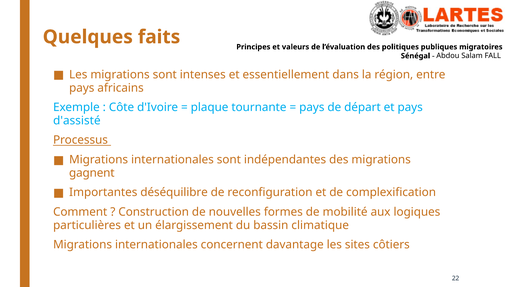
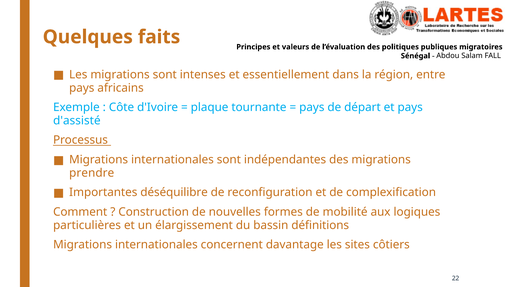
gagnent: gagnent -> prendre (92, 173)
climatique: climatique -> définitions (320, 225)
